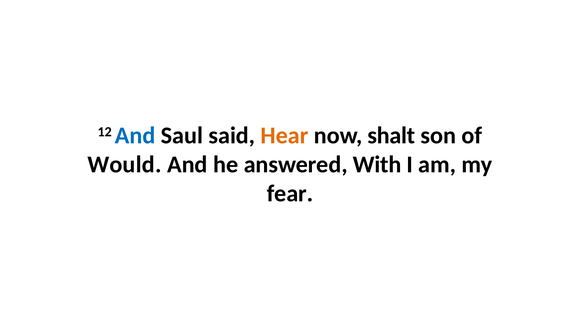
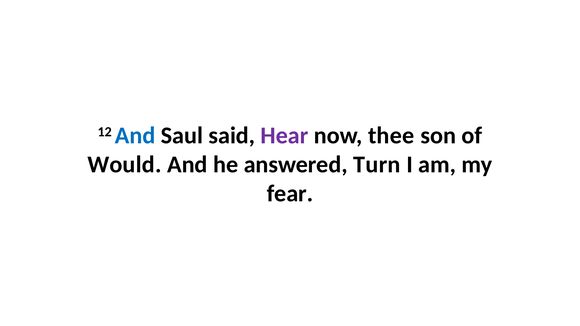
Hear colour: orange -> purple (284, 136)
shalt: shalt -> thee (391, 136)
With: With -> Turn (377, 165)
